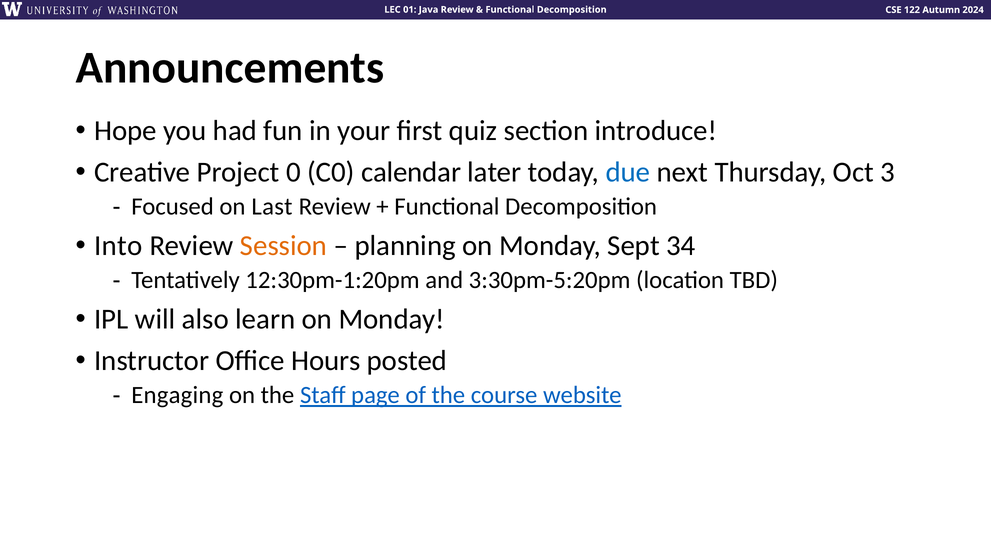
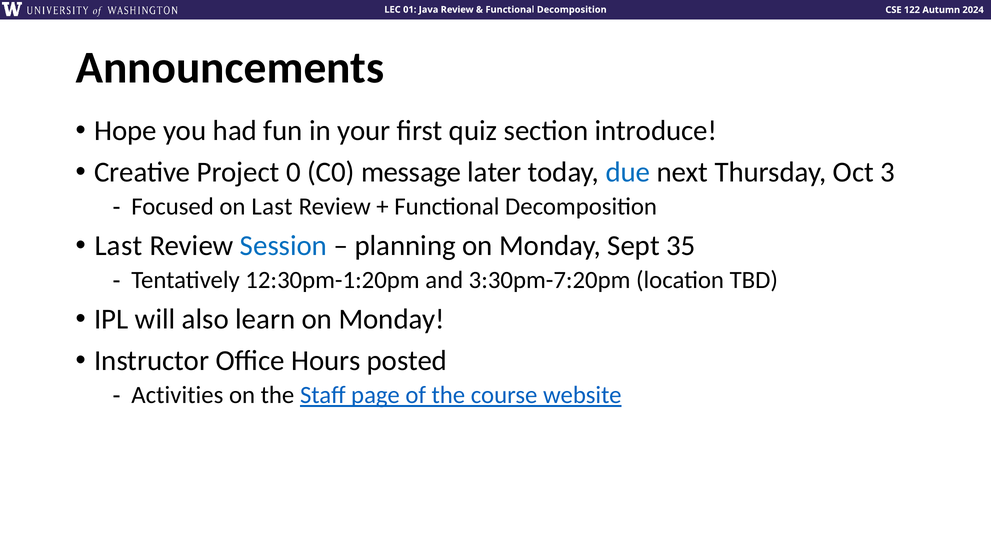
calendar: calendar -> message (411, 172)
Into: Into -> Last (118, 245)
Session colour: orange -> blue (284, 245)
34: 34 -> 35 (681, 245)
3:30pm-5:20pm: 3:30pm-5:20pm -> 3:30pm-7:20pm (550, 280)
Engaging: Engaging -> Activities (177, 395)
